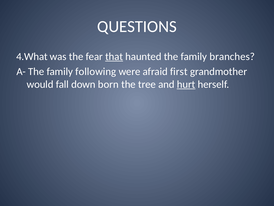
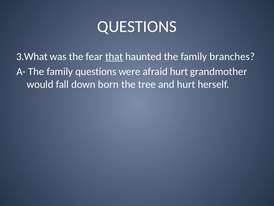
4.What: 4.What -> 3.What (32, 56)
family following: following -> questions (96, 71)
afraid first: first -> hurt (179, 71)
hurt underline: present -> none (186, 84)
